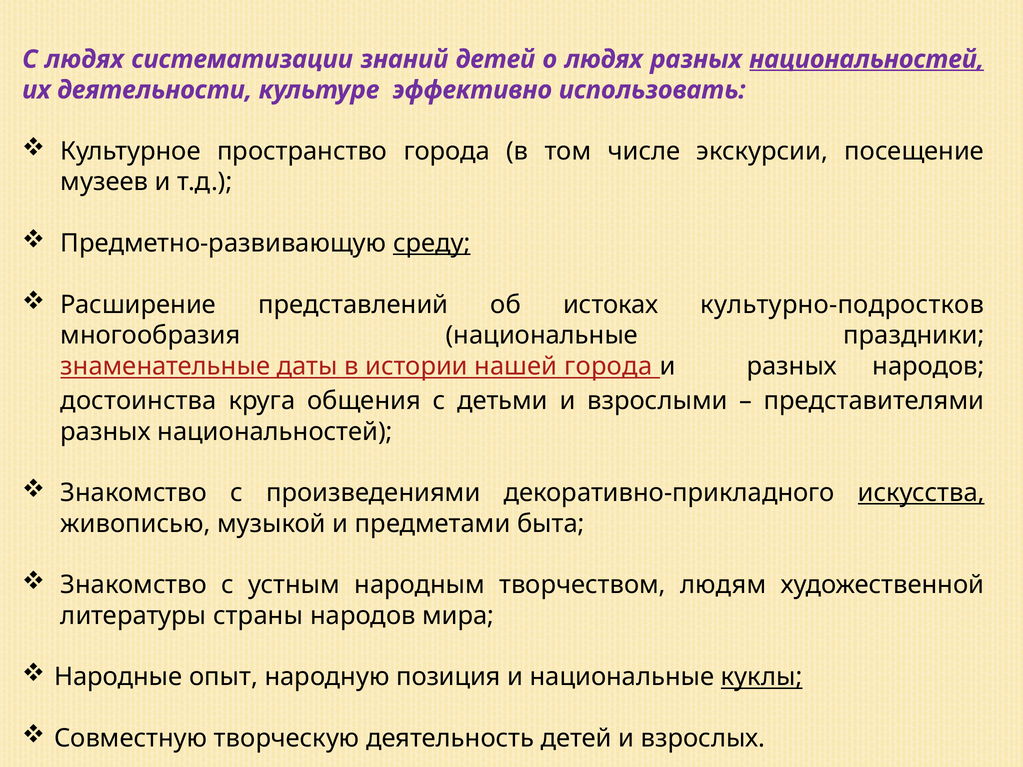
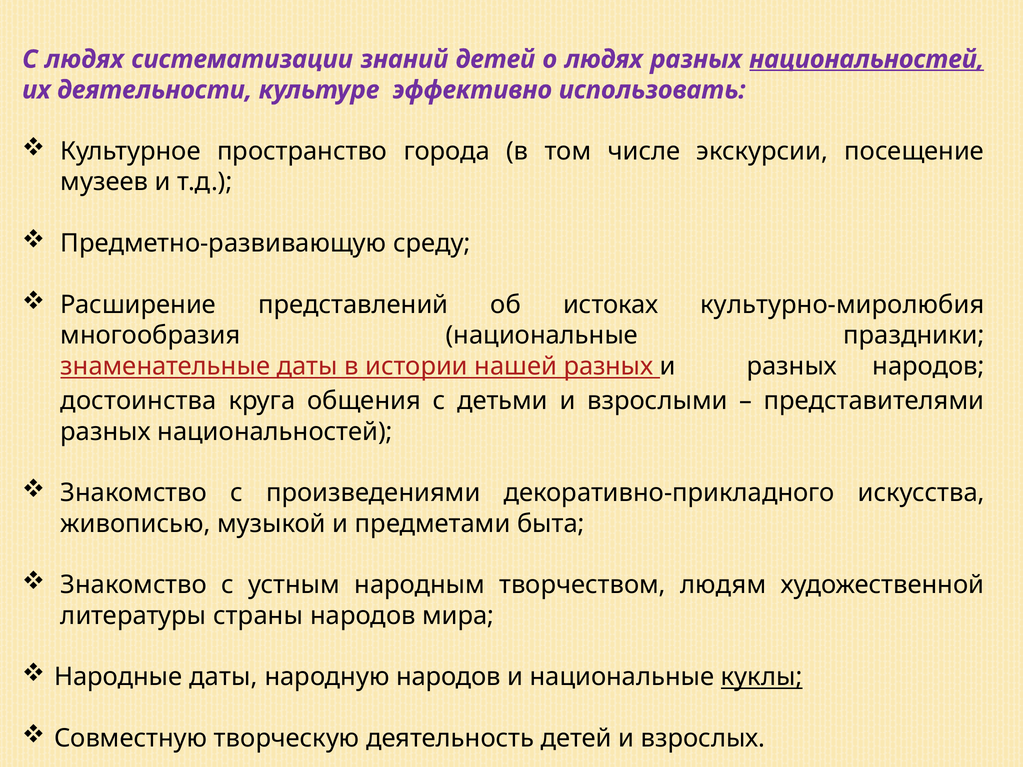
среду underline: present -> none (432, 243)
культурно-подростков: культурно-подростков -> культурно-миролюбия (842, 305)
нашей города: города -> разных (609, 366)
искусства underline: present -> none (921, 493)
Народные опыт: опыт -> даты (223, 677)
народную позиция: позиция -> народов (448, 677)
